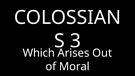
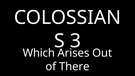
Moral: Moral -> There (74, 67)
